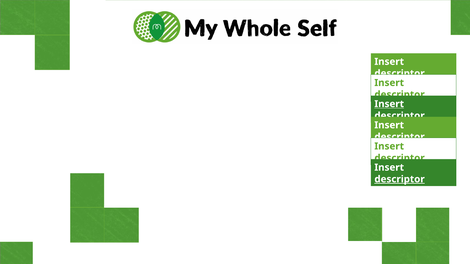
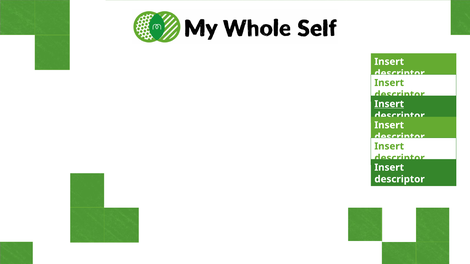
descriptor underline: present -> none (400, 179)
